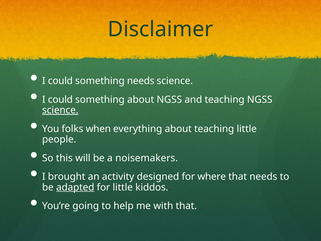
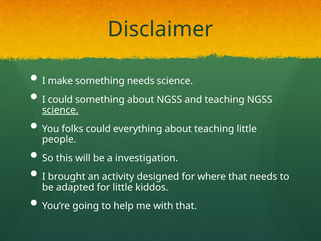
could: could -> make (60, 81)
folks when: when -> could (98, 129)
noisemakers: noisemakers -> investigation (147, 158)
adapted underline: present -> none (75, 187)
